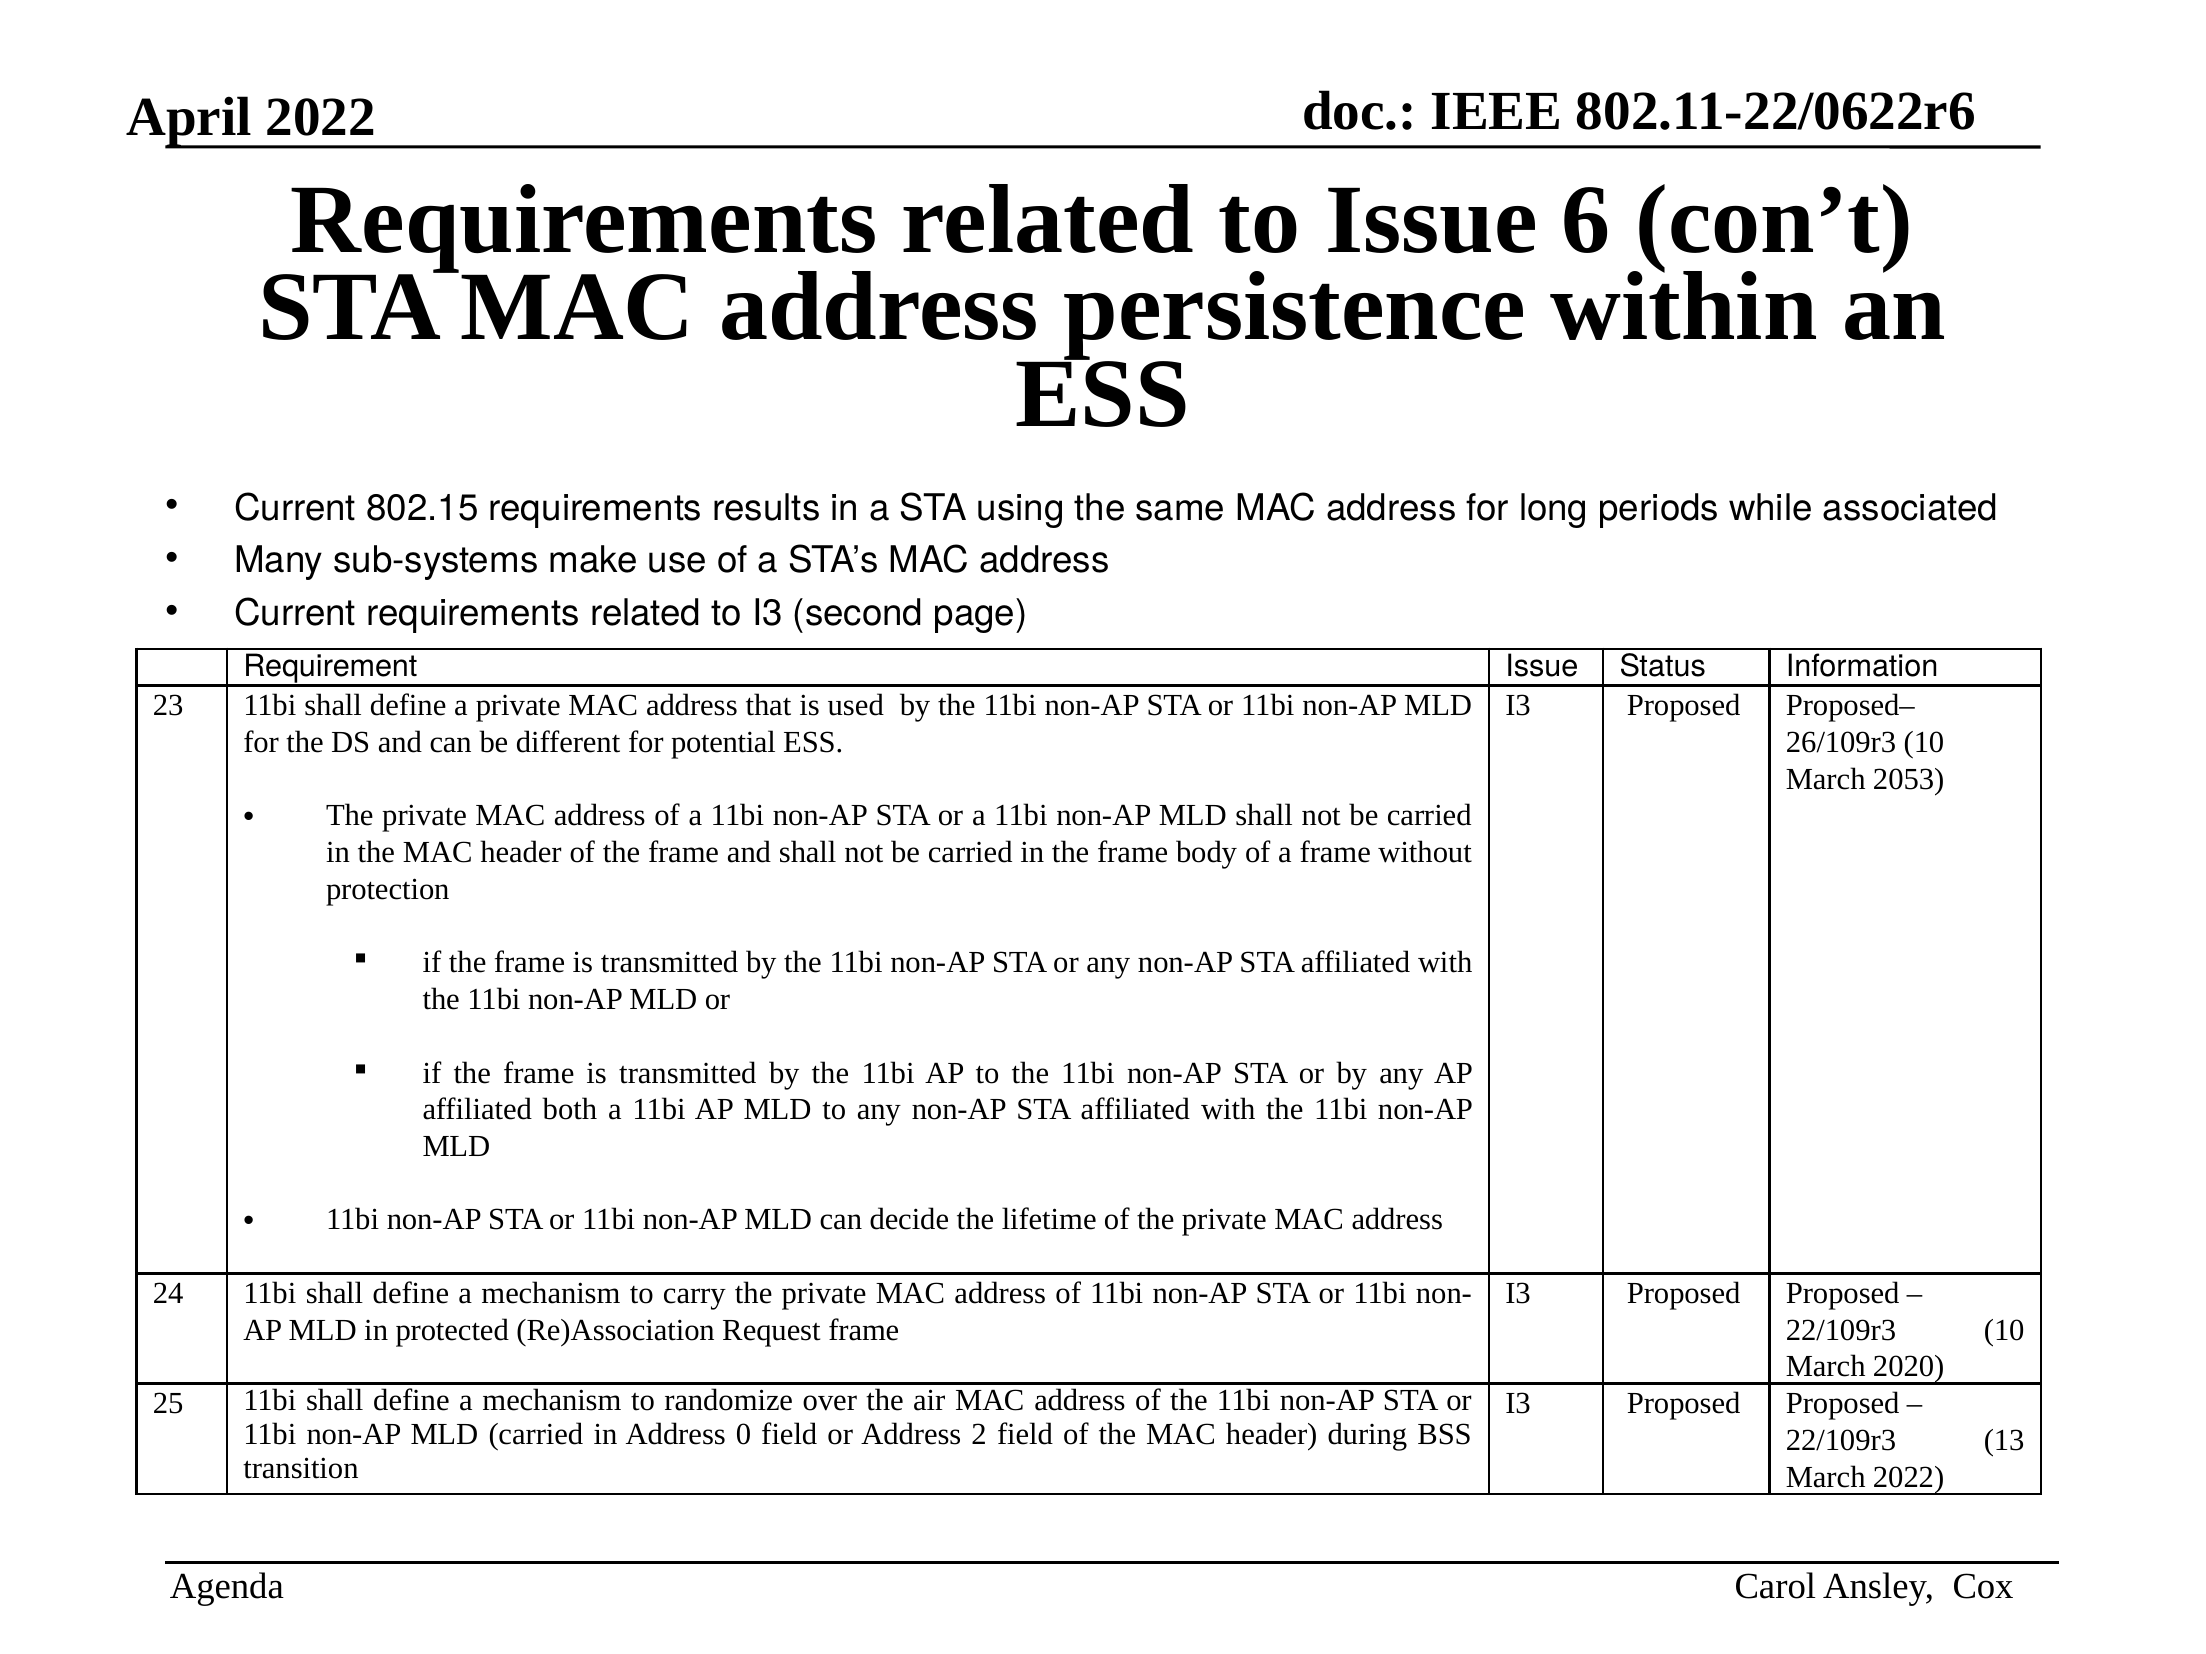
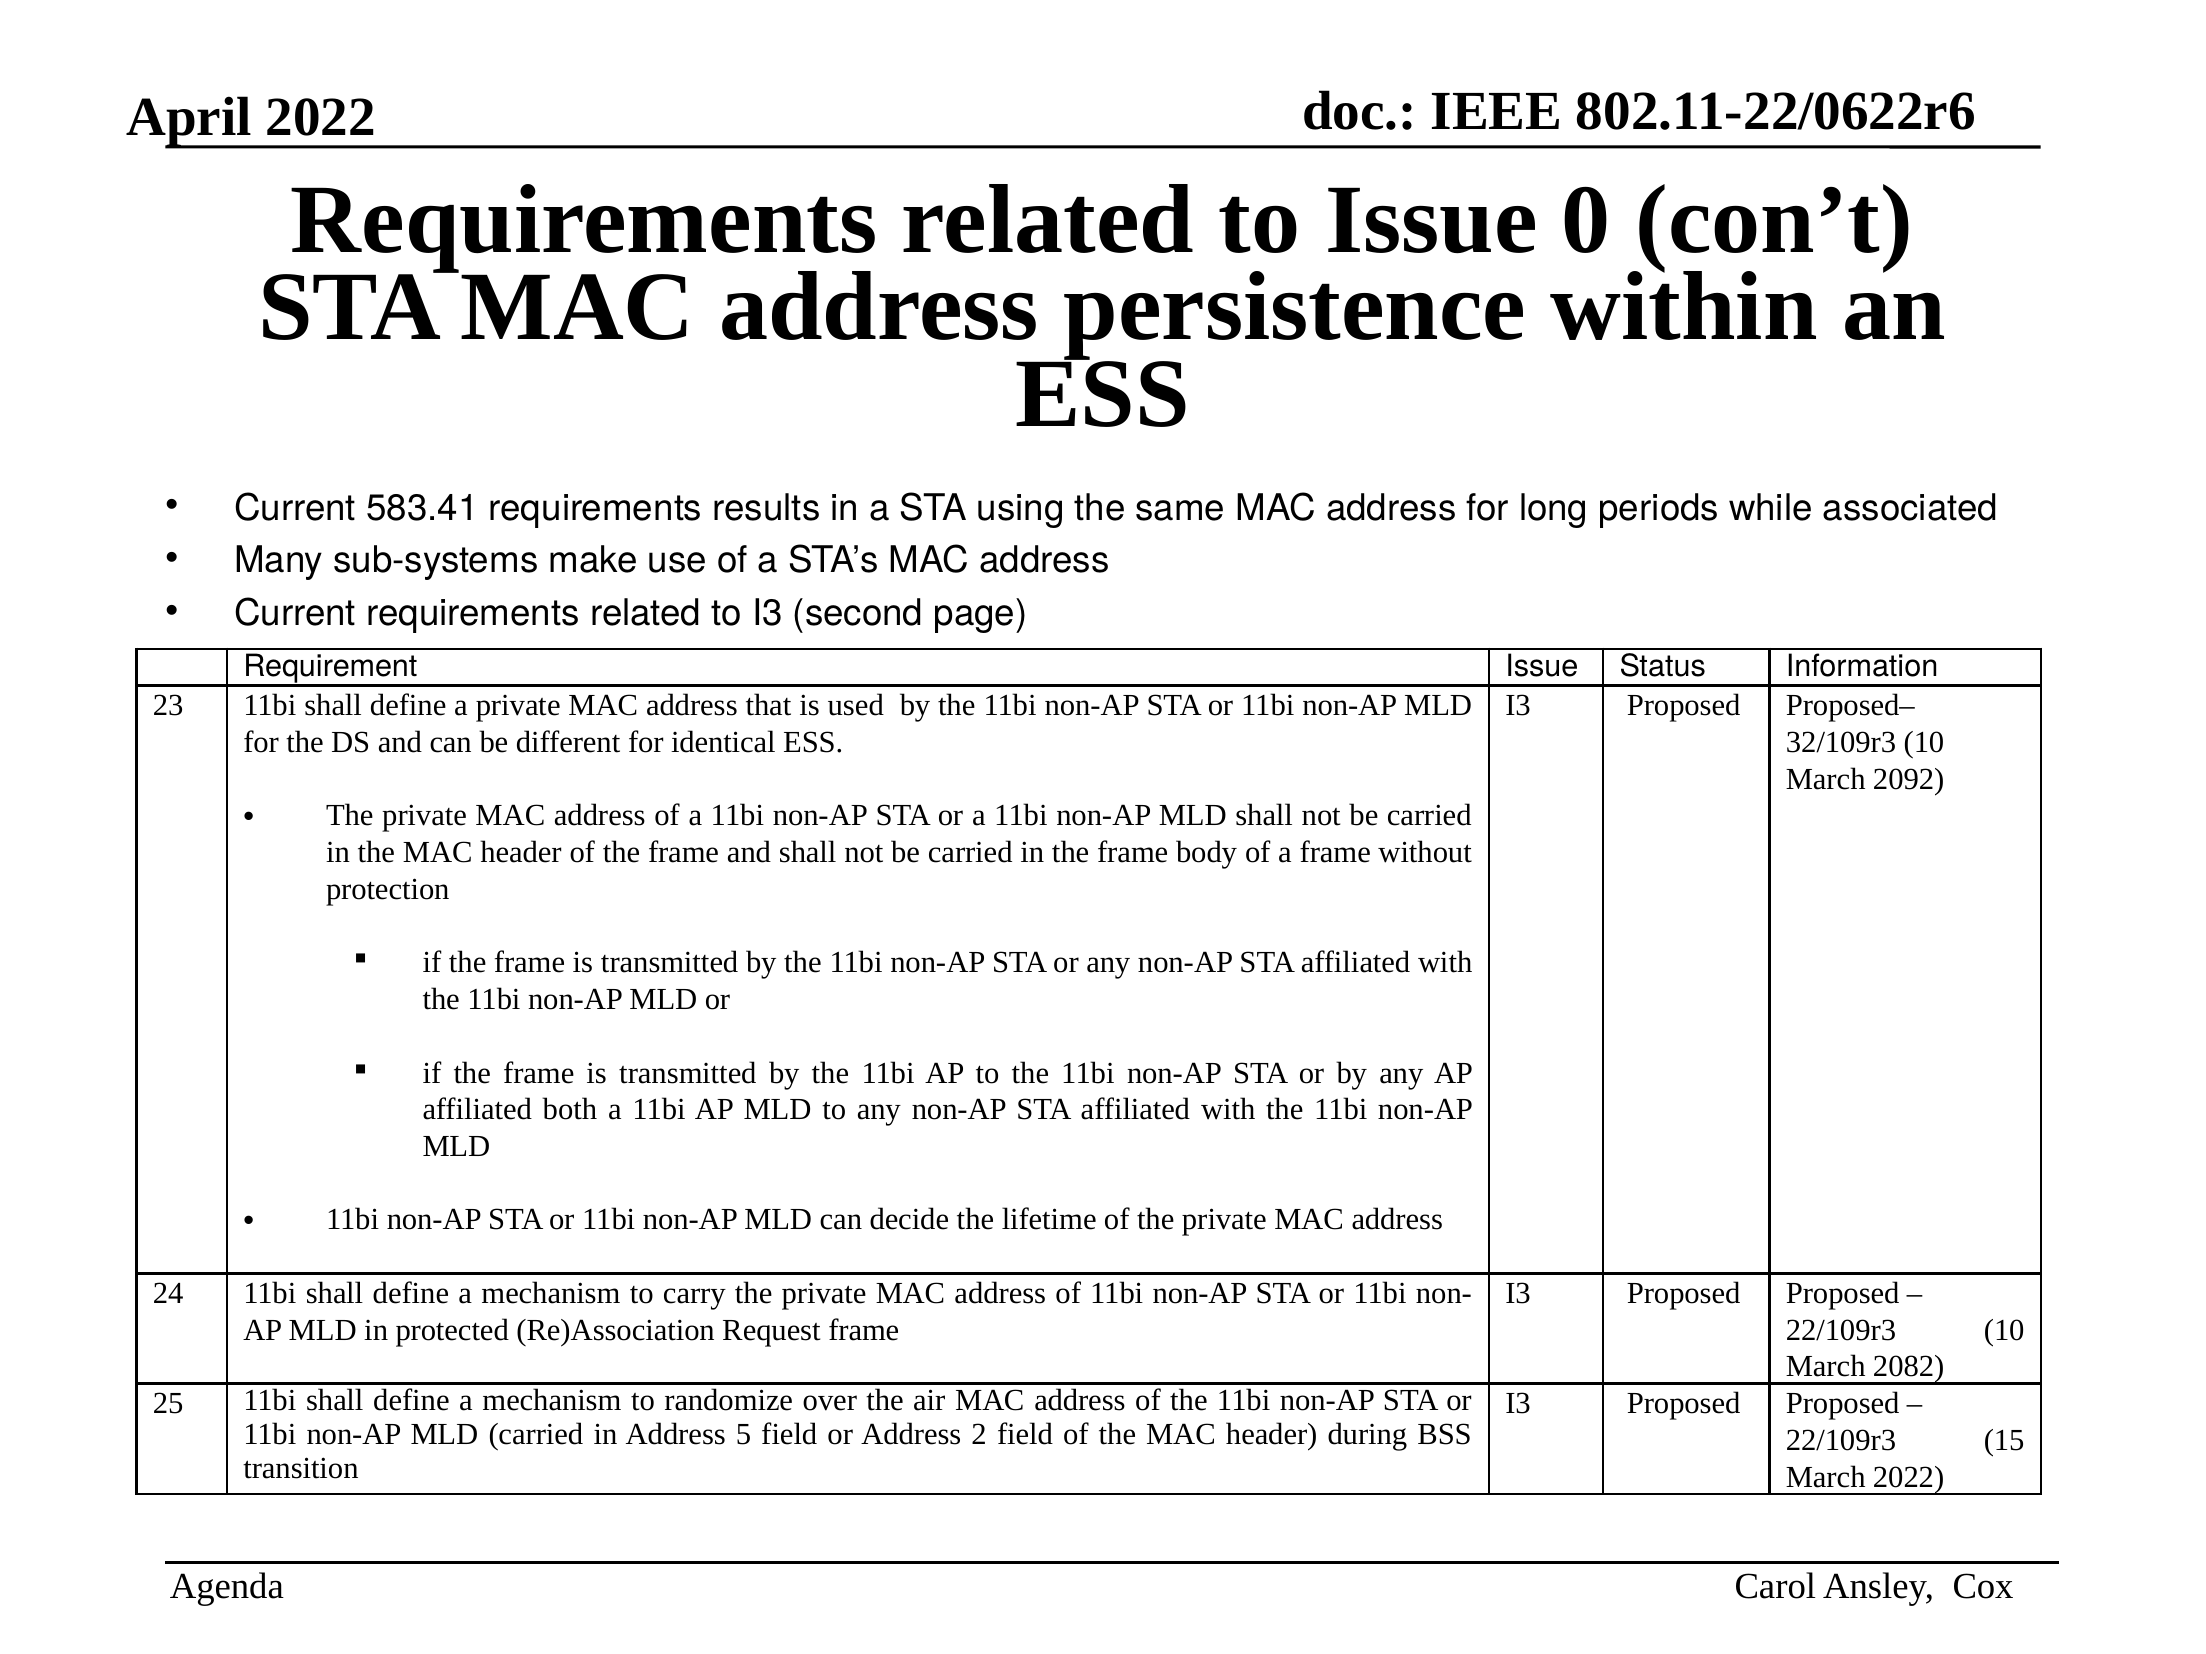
6: 6 -> 0 (1586, 220)
802.15: 802.15 -> 583.41 (423, 508)
potential: potential -> identical (723, 743)
26/109r3: 26/109r3 -> 32/109r3 (1841, 743)
2053: 2053 -> 2092 (1909, 779)
2020: 2020 -> 2082 (1909, 1367)
0: 0 -> 5 (744, 1435)
13: 13 -> 15 (2004, 1441)
